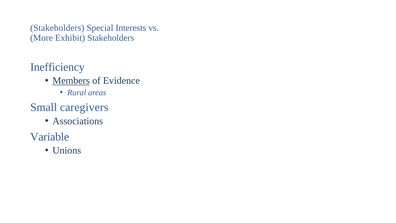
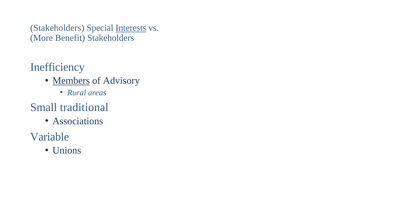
Interests underline: none -> present (131, 28)
Exhibit: Exhibit -> Benefit (70, 38)
Evidence: Evidence -> Advisory (121, 81)
caregivers: caregivers -> traditional (84, 107)
